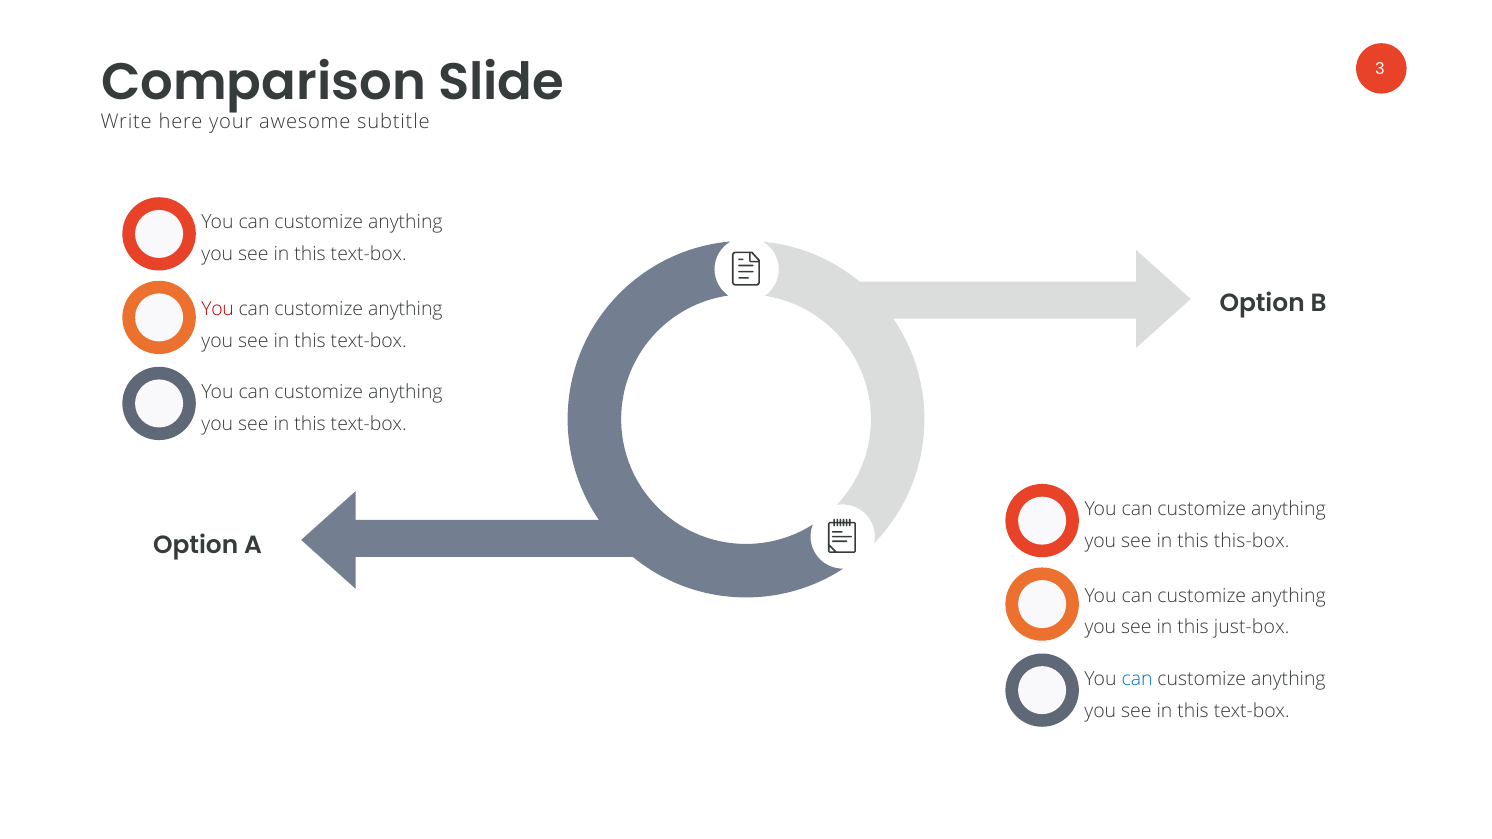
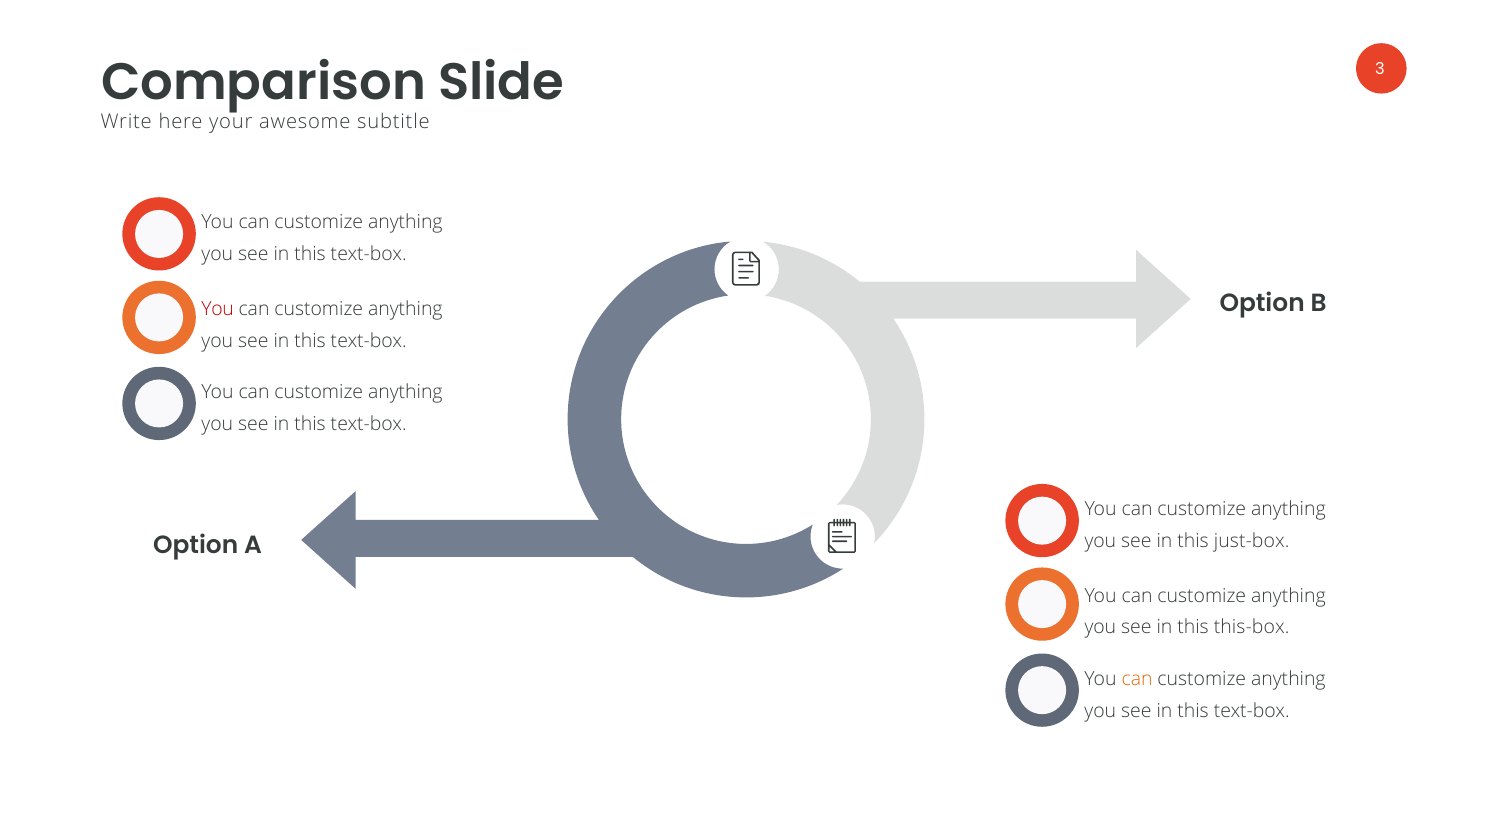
this-box: this-box -> just-box (1252, 541)
just-box: just-box -> this-box (1252, 628)
can colour: blue -> orange (1137, 680)
